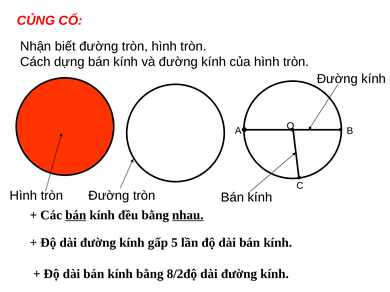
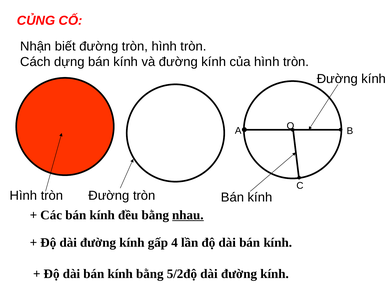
bán underline: present -> none (76, 215)
5: 5 -> 4 (175, 243)
8/2độ: 8/2độ -> 5/2độ (182, 274)
